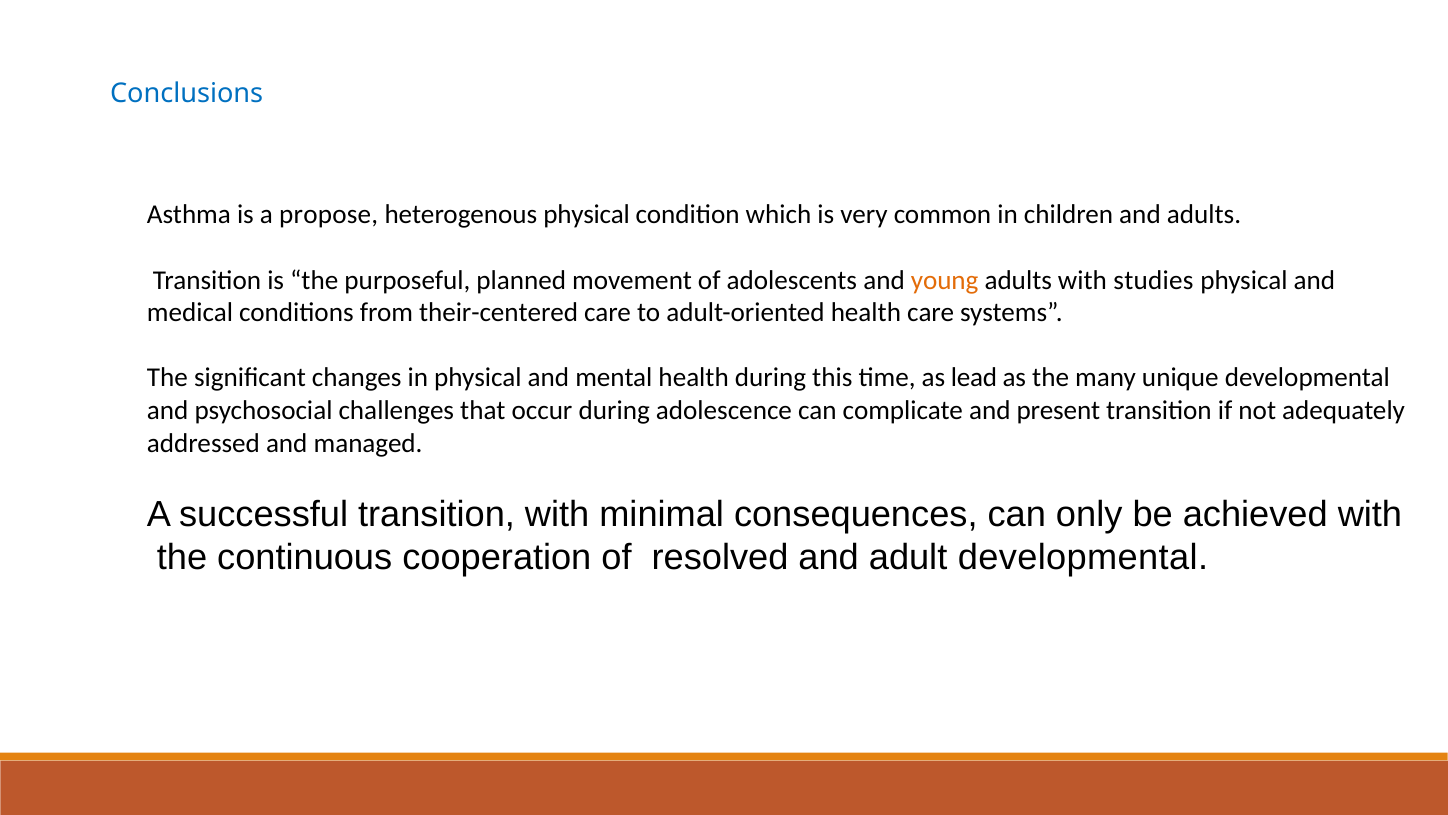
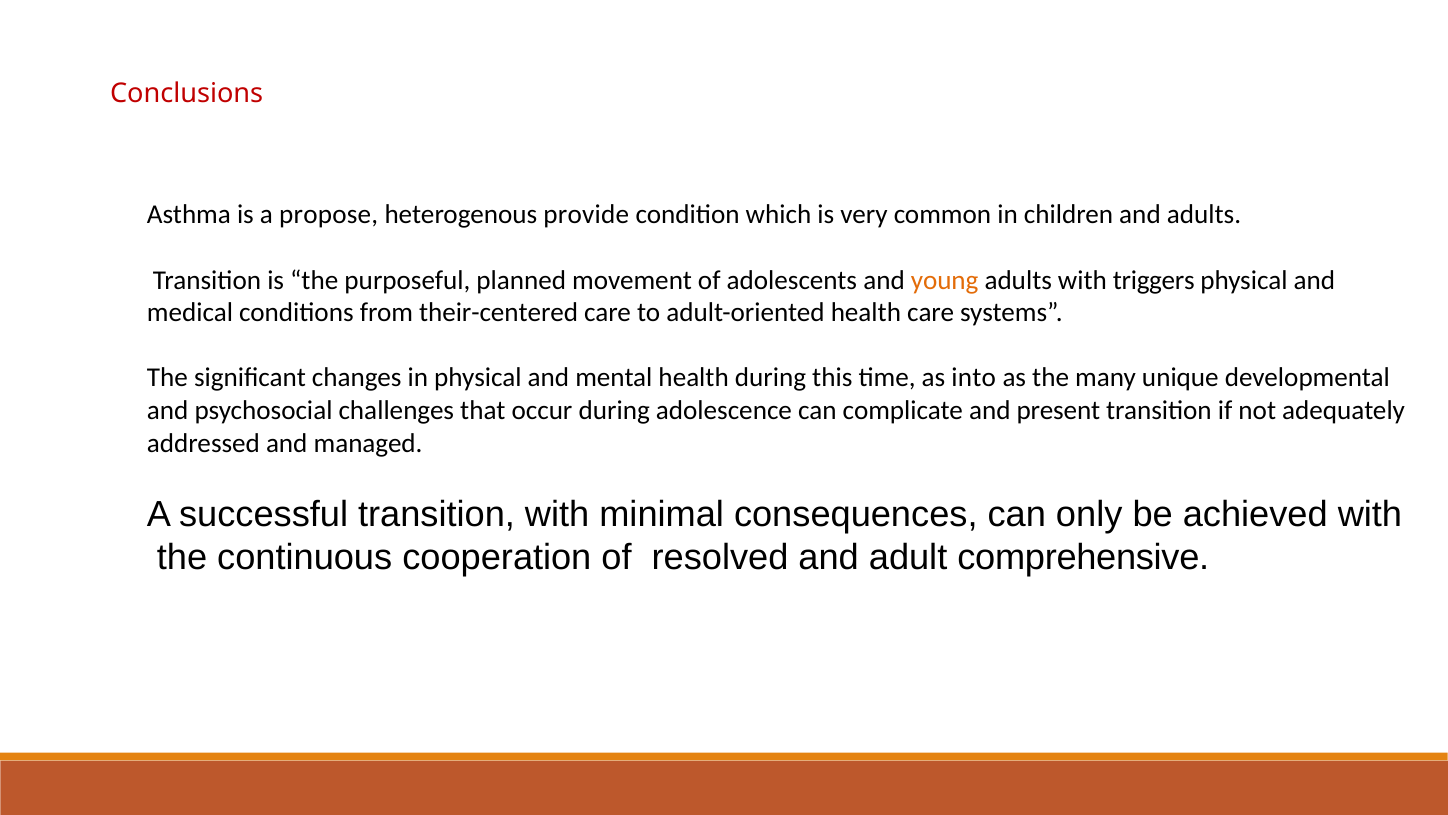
Conclusions colour: blue -> red (187, 94)
heterogenous physical: physical -> provide (586, 215)
studies: studies -> triggers (1154, 280)
lead: lead -> into (974, 378)
adult developmental: developmental -> comprehensive (1083, 558)
